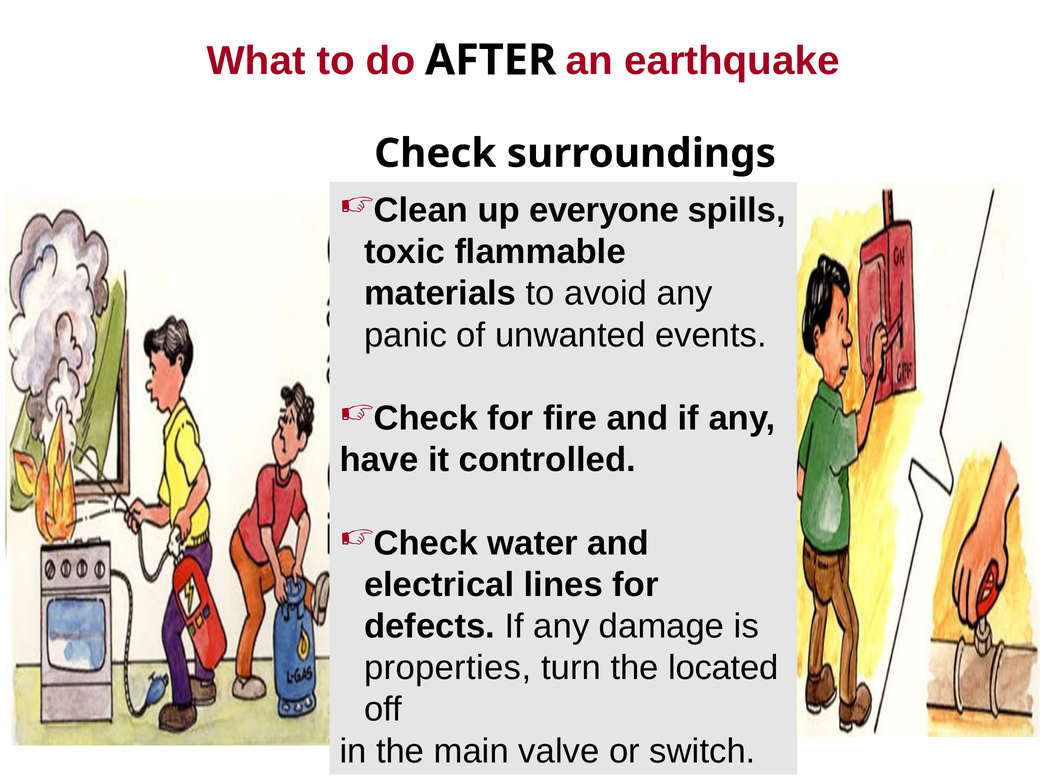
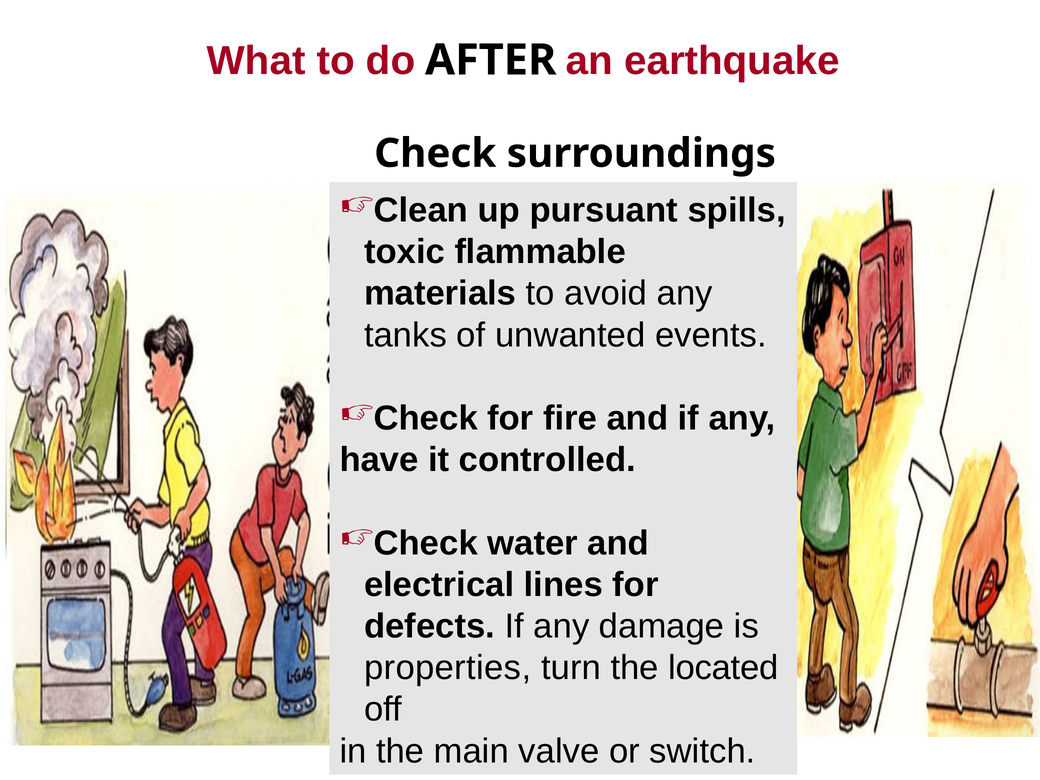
everyone: everyone -> pursuant (604, 210)
panic: panic -> tanks (405, 335)
